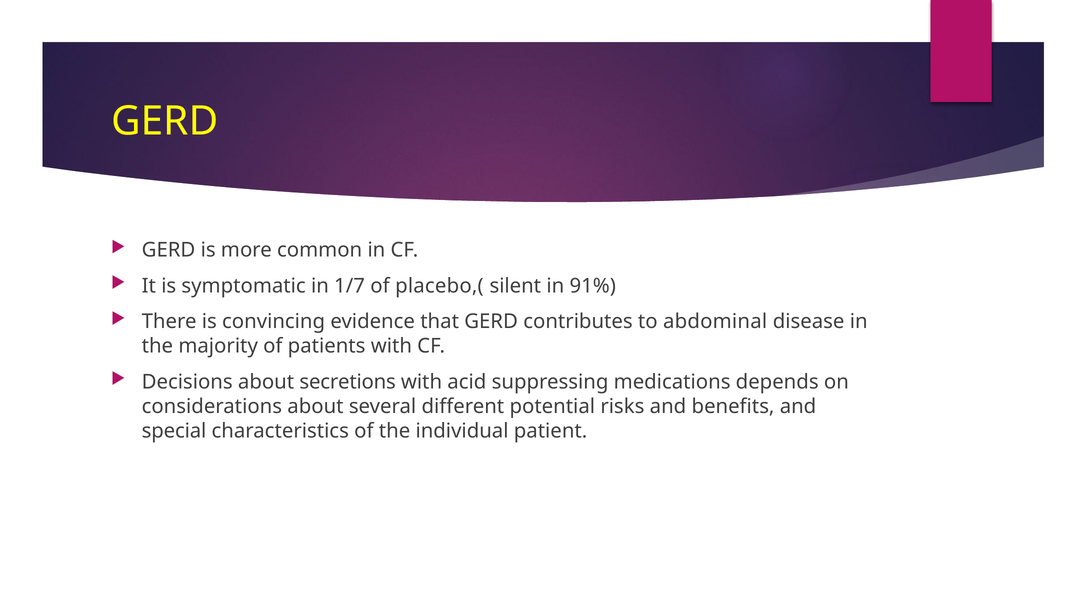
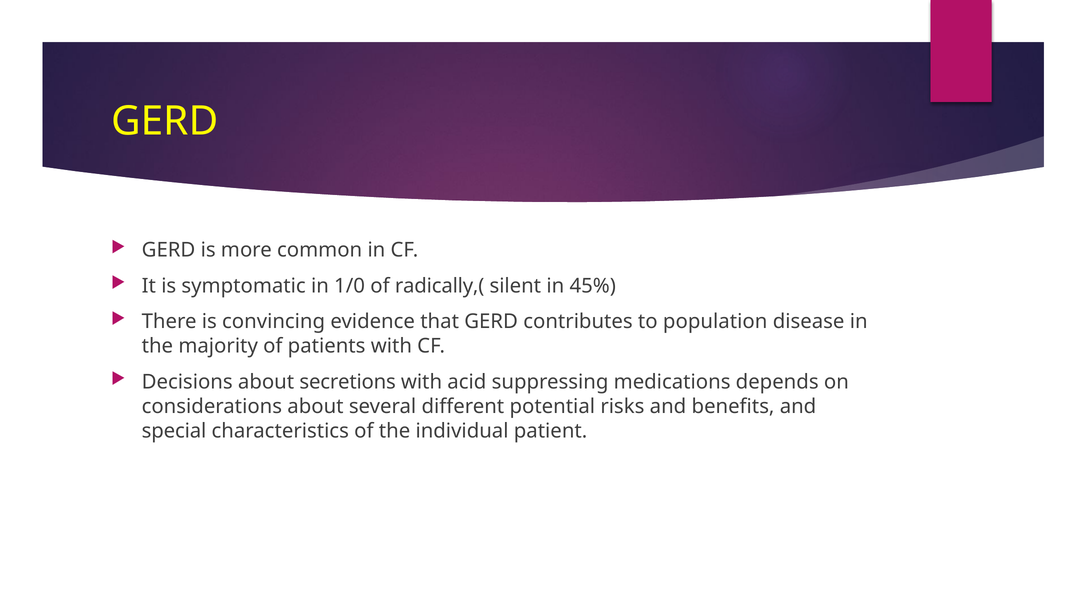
1/7: 1/7 -> 1/0 (350, 286)
placebo,(: placebo,( -> radically,( (440, 286)
91%: 91% -> 45% (593, 286)
abdominal: abdominal -> population (715, 321)
